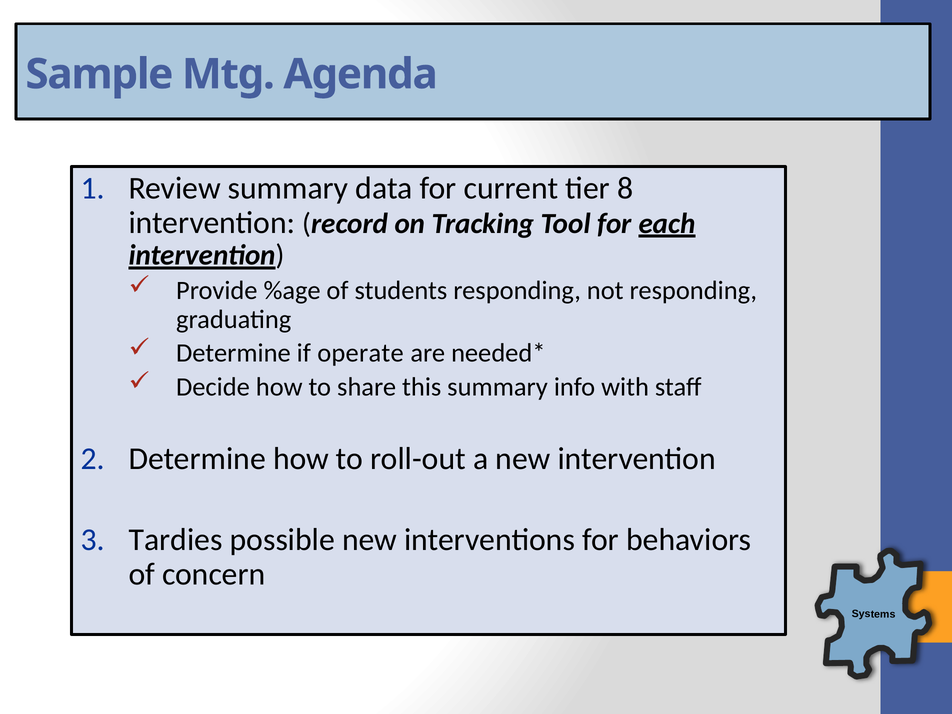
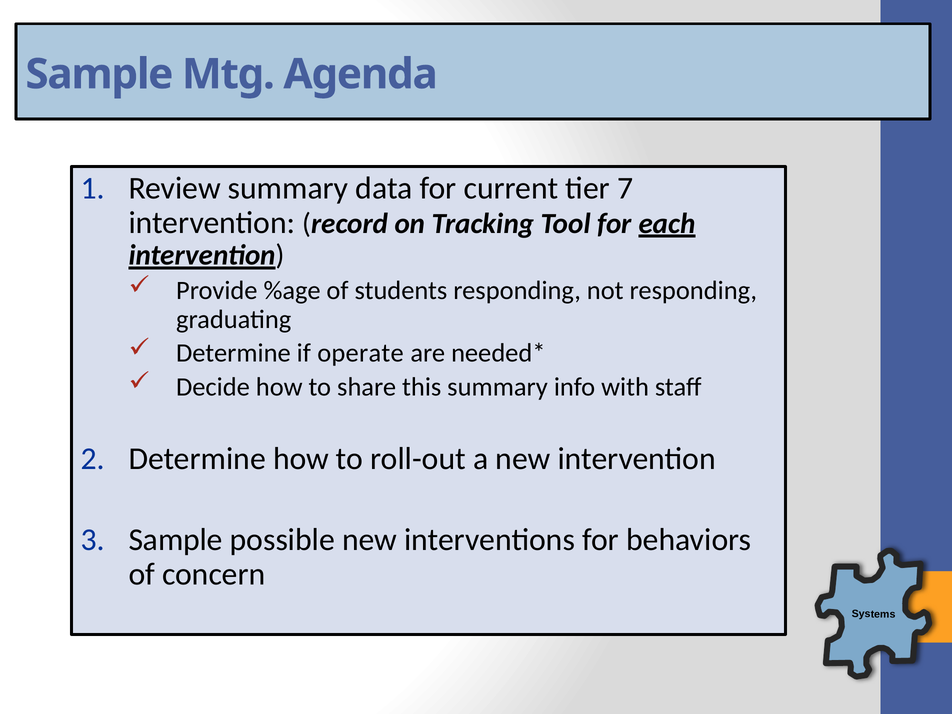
8: 8 -> 7 (625, 188)
Tardies: Tardies -> Sample (176, 540)
